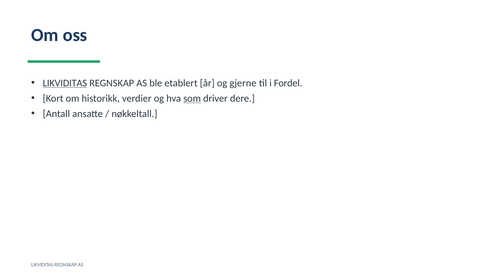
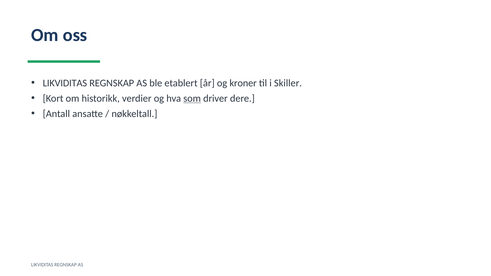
LIKVIDITAS underline: present -> none (65, 83)
gjerne: gjerne -> kroner (243, 83)
Fordel: Fordel -> Skiller (288, 83)
